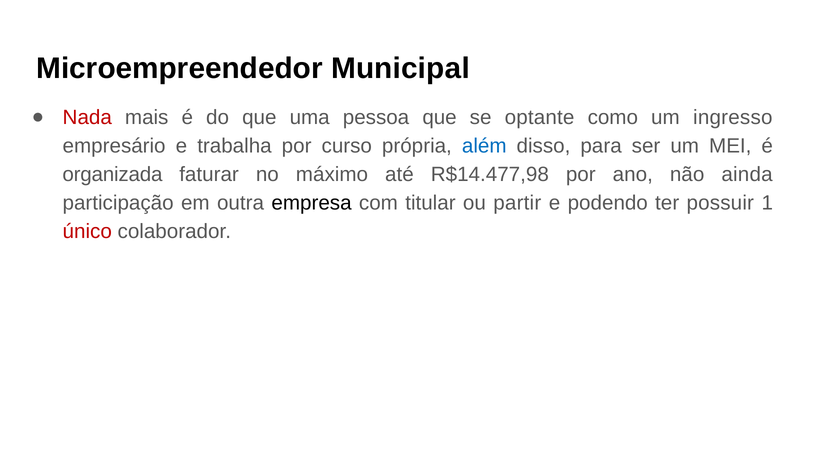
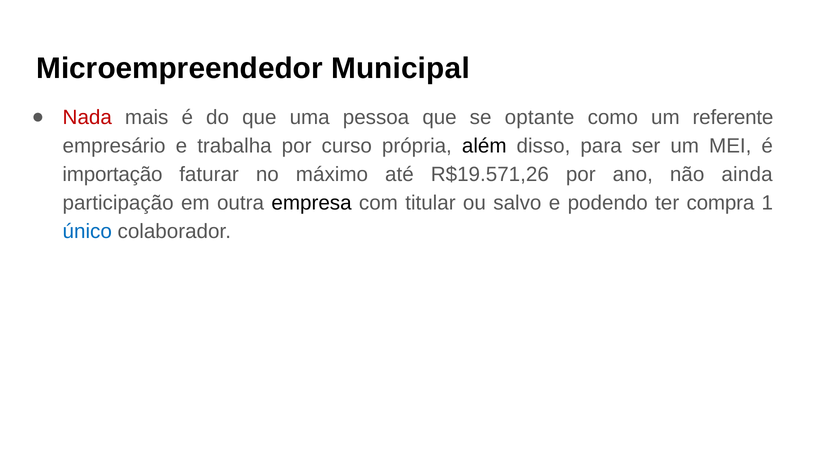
ingresso: ingresso -> referente (733, 118)
além colour: blue -> black (484, 146)
organizada: organizada -> importação (113, 174)
R$14.477,98: R$14.477,98 -> R$19.571,26 (490, 174)
partir: partir -> salvo (517, 203)
possuir: possuir -> compra (720, 203)
único colour: red -> blue (87, 231)
